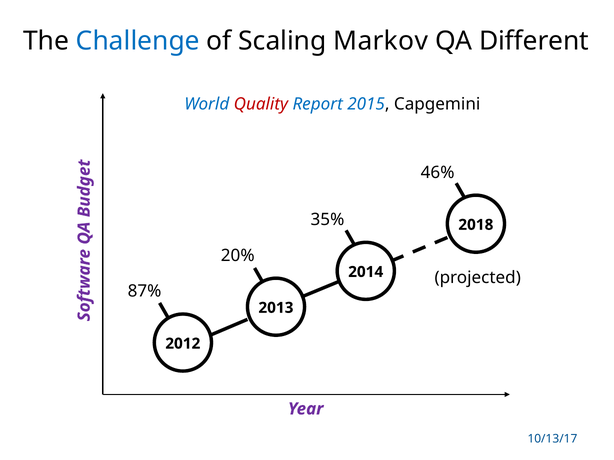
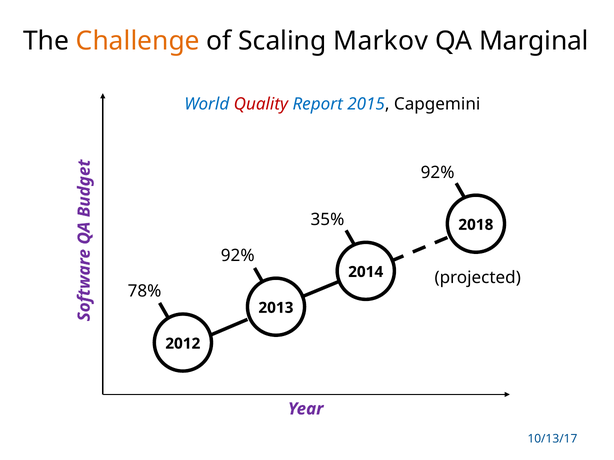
Challenge colour: blue -> orange (138, 41)
Different: Different -> Marginal (534, 41)
46%: 46% -> 92% (438, 173)
20%: 20% -> 92% (238, 256)
87%: 87% -> 78% (145, 292)
